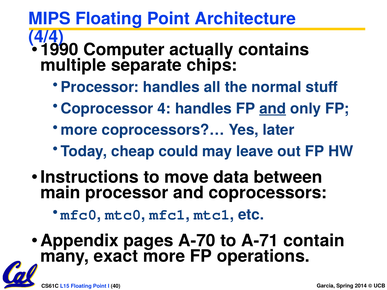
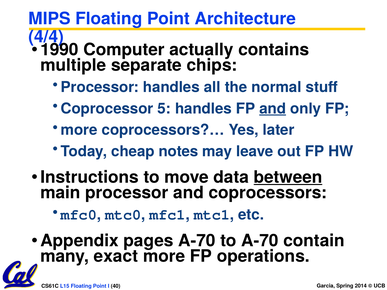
4: 4 -> 5 (164, 109)
could: could -> notes (178, 151)
between underline: none -> present (288, 177)
to A-71: A-71 -> A-70 (260, 241)
